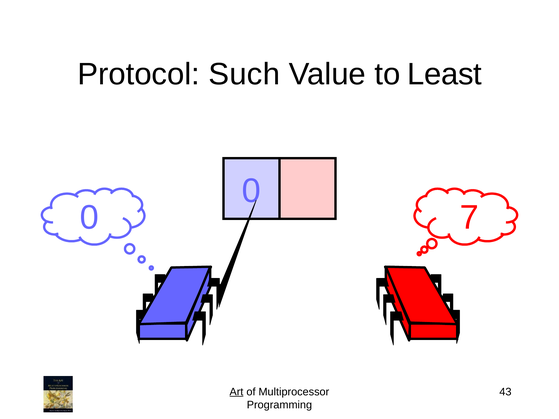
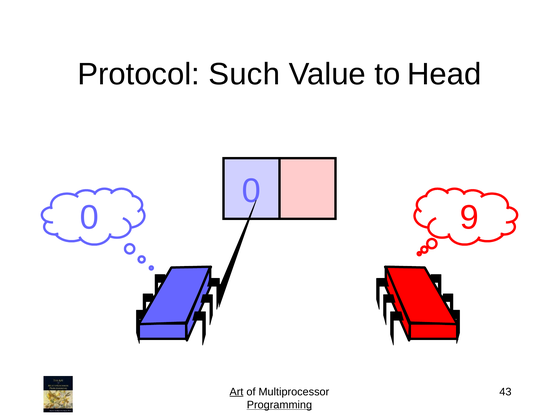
Least: Least -> Head (444, 74)
7: 7 -> 9 (469, 218)
Programming underline: none -> present (279, 405)
